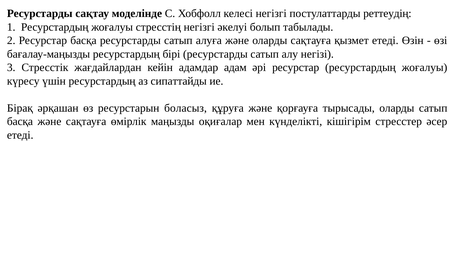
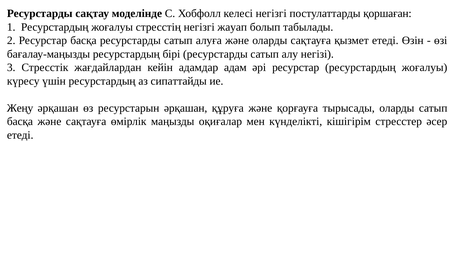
реттеудің: реттеудің -> қоршаған (387, 14)
әкелуі: әкелуі -> жауап (232, 27)
Бірақ: Бірақ -> Жеңу (20, 108)
ресурстарын боласыз: боласыз -> әрқашан (186, 108)
